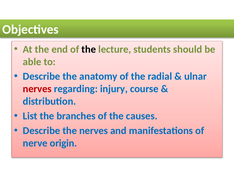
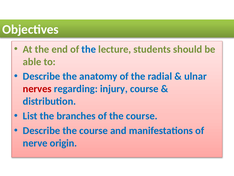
the colour: black -> blue (89, 49)
of the causes: causes -> course (142, 116)
Describe the nerves: nerves -> course (94, 130)
